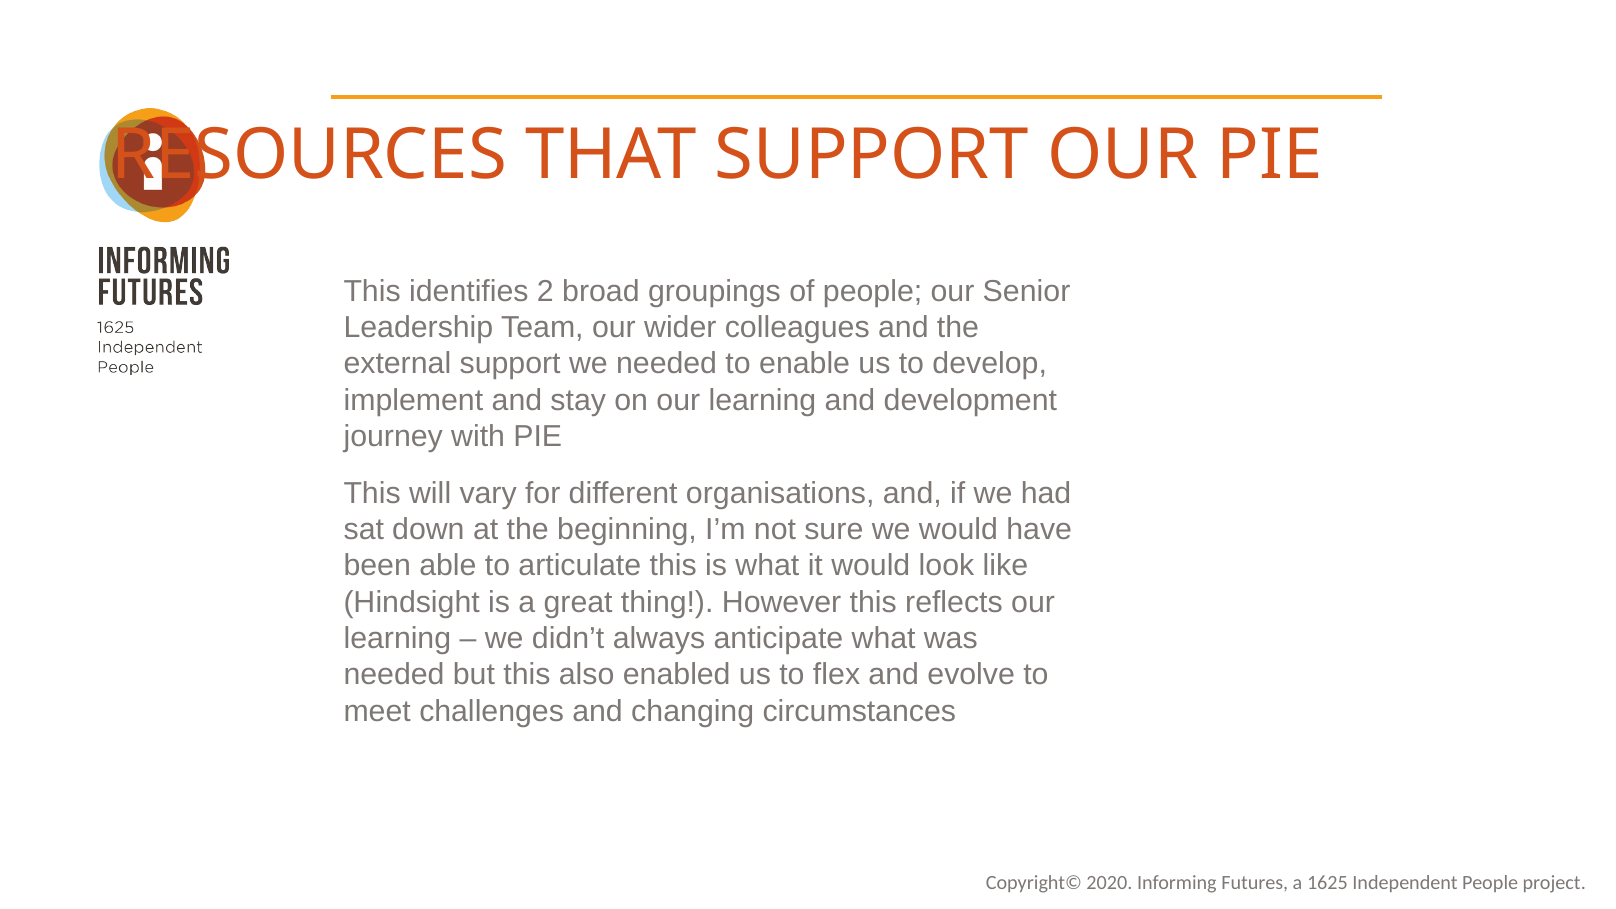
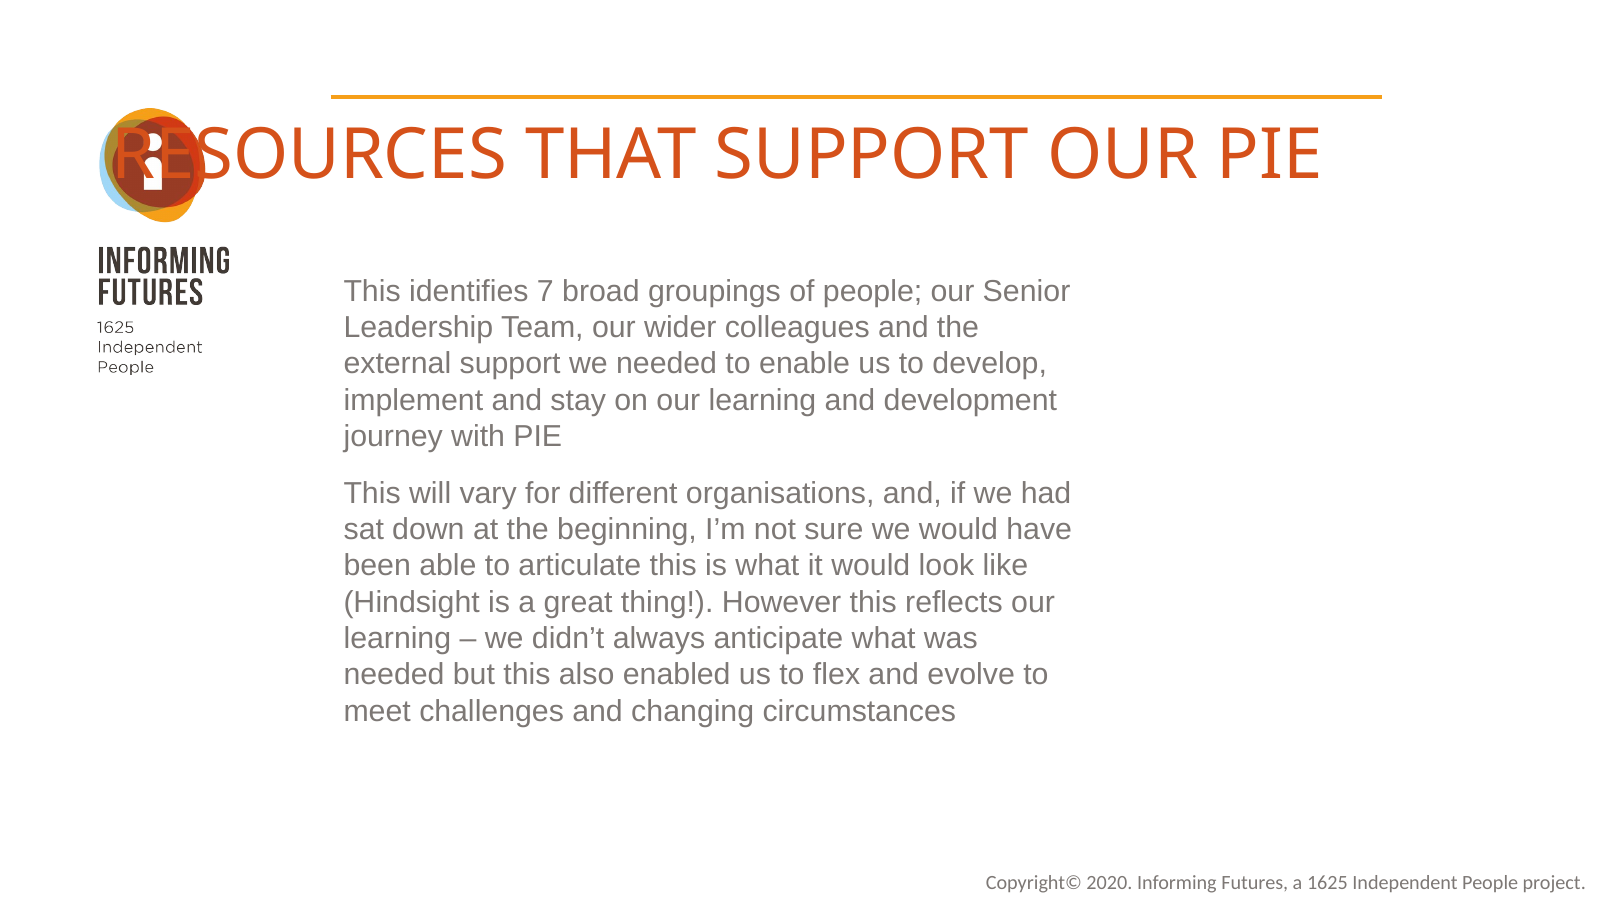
2: 2 -> 7 (545, 291)
